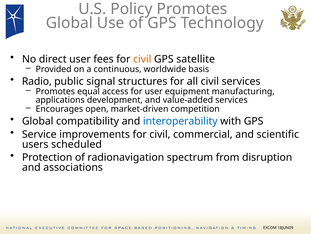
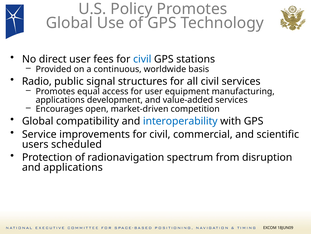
civil colour: orange -> blue (142, 59)
satellite: satellite -> stations (196, 59)
and associations: associations -> applications (73, 167)
